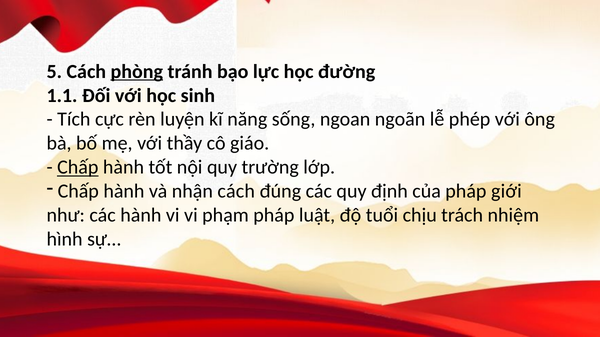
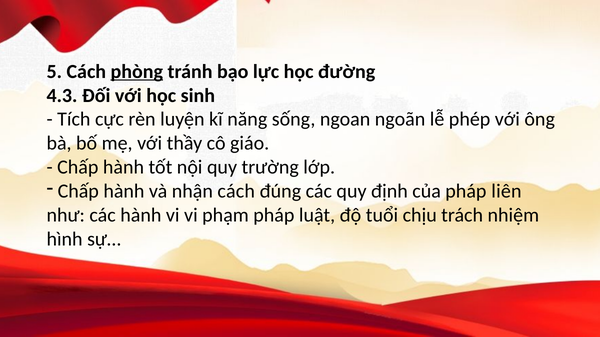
1.1: 1.1 -> 4.3 (62, 96)
Chấp underline: present -> none (78, 168)
giới: giới -> liên (506, 192)
